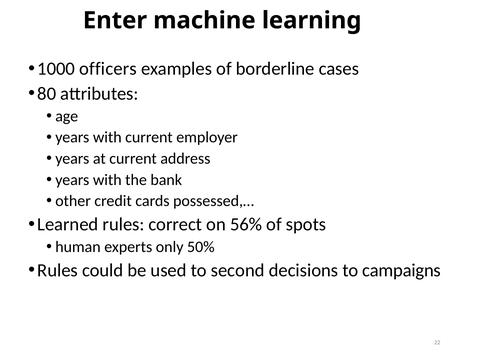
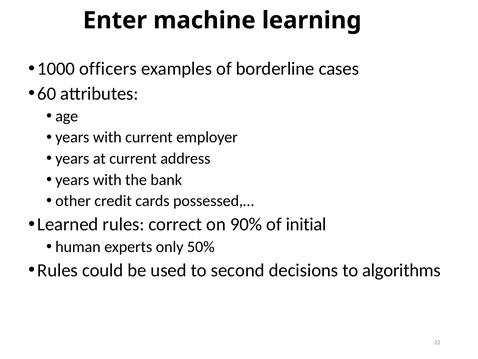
80: 80 -> 60 (47, 93)
56%: 56% -> 90% (246, 224)
spots: spots -> initial (306, 224)
campaigns: campaigns -> algorithms (401, 270)
